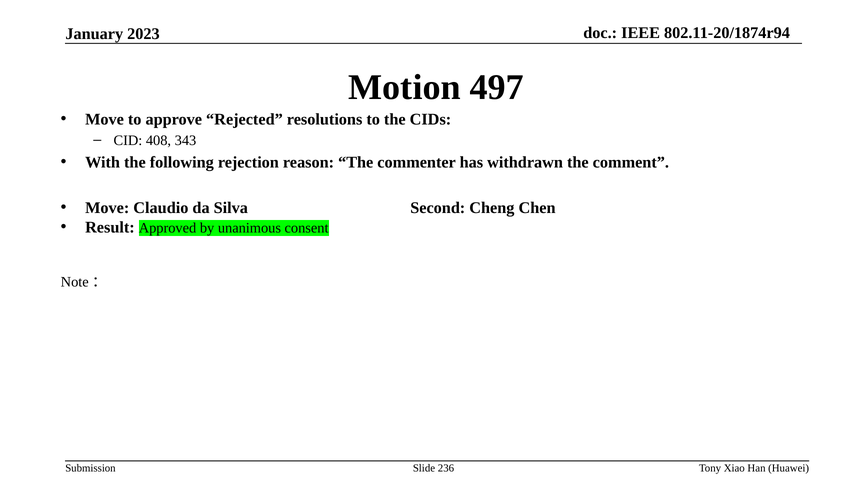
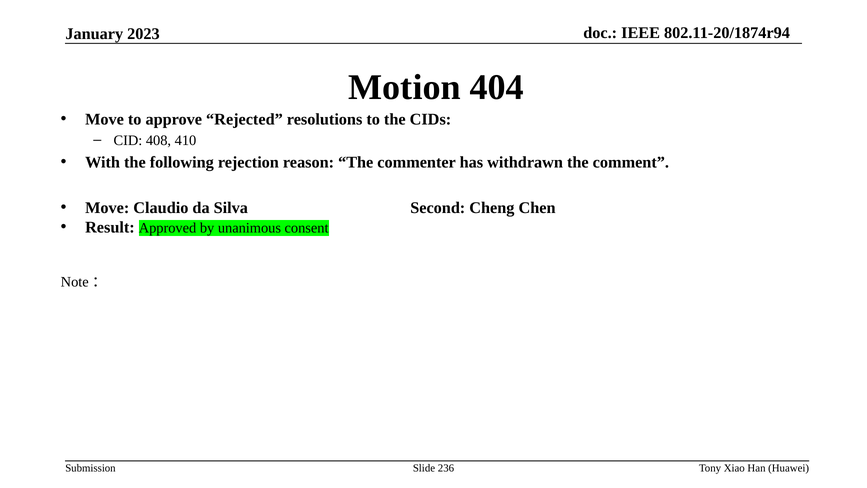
497: 497 -> 404 (497, 87)
343: 343 -> 410 (186, 140)
